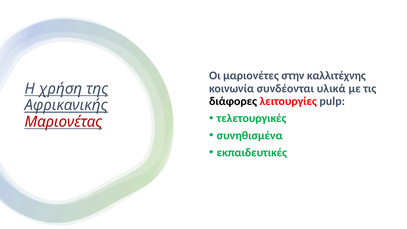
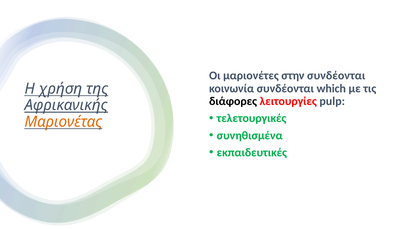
στην καλλιτέχνης: καλλιτέχνης -> συνδέονται (336, 76)
υλικά: υλικά -> which (331, 89)
Μαριονέτας colour: red -> orange (63, 122)
